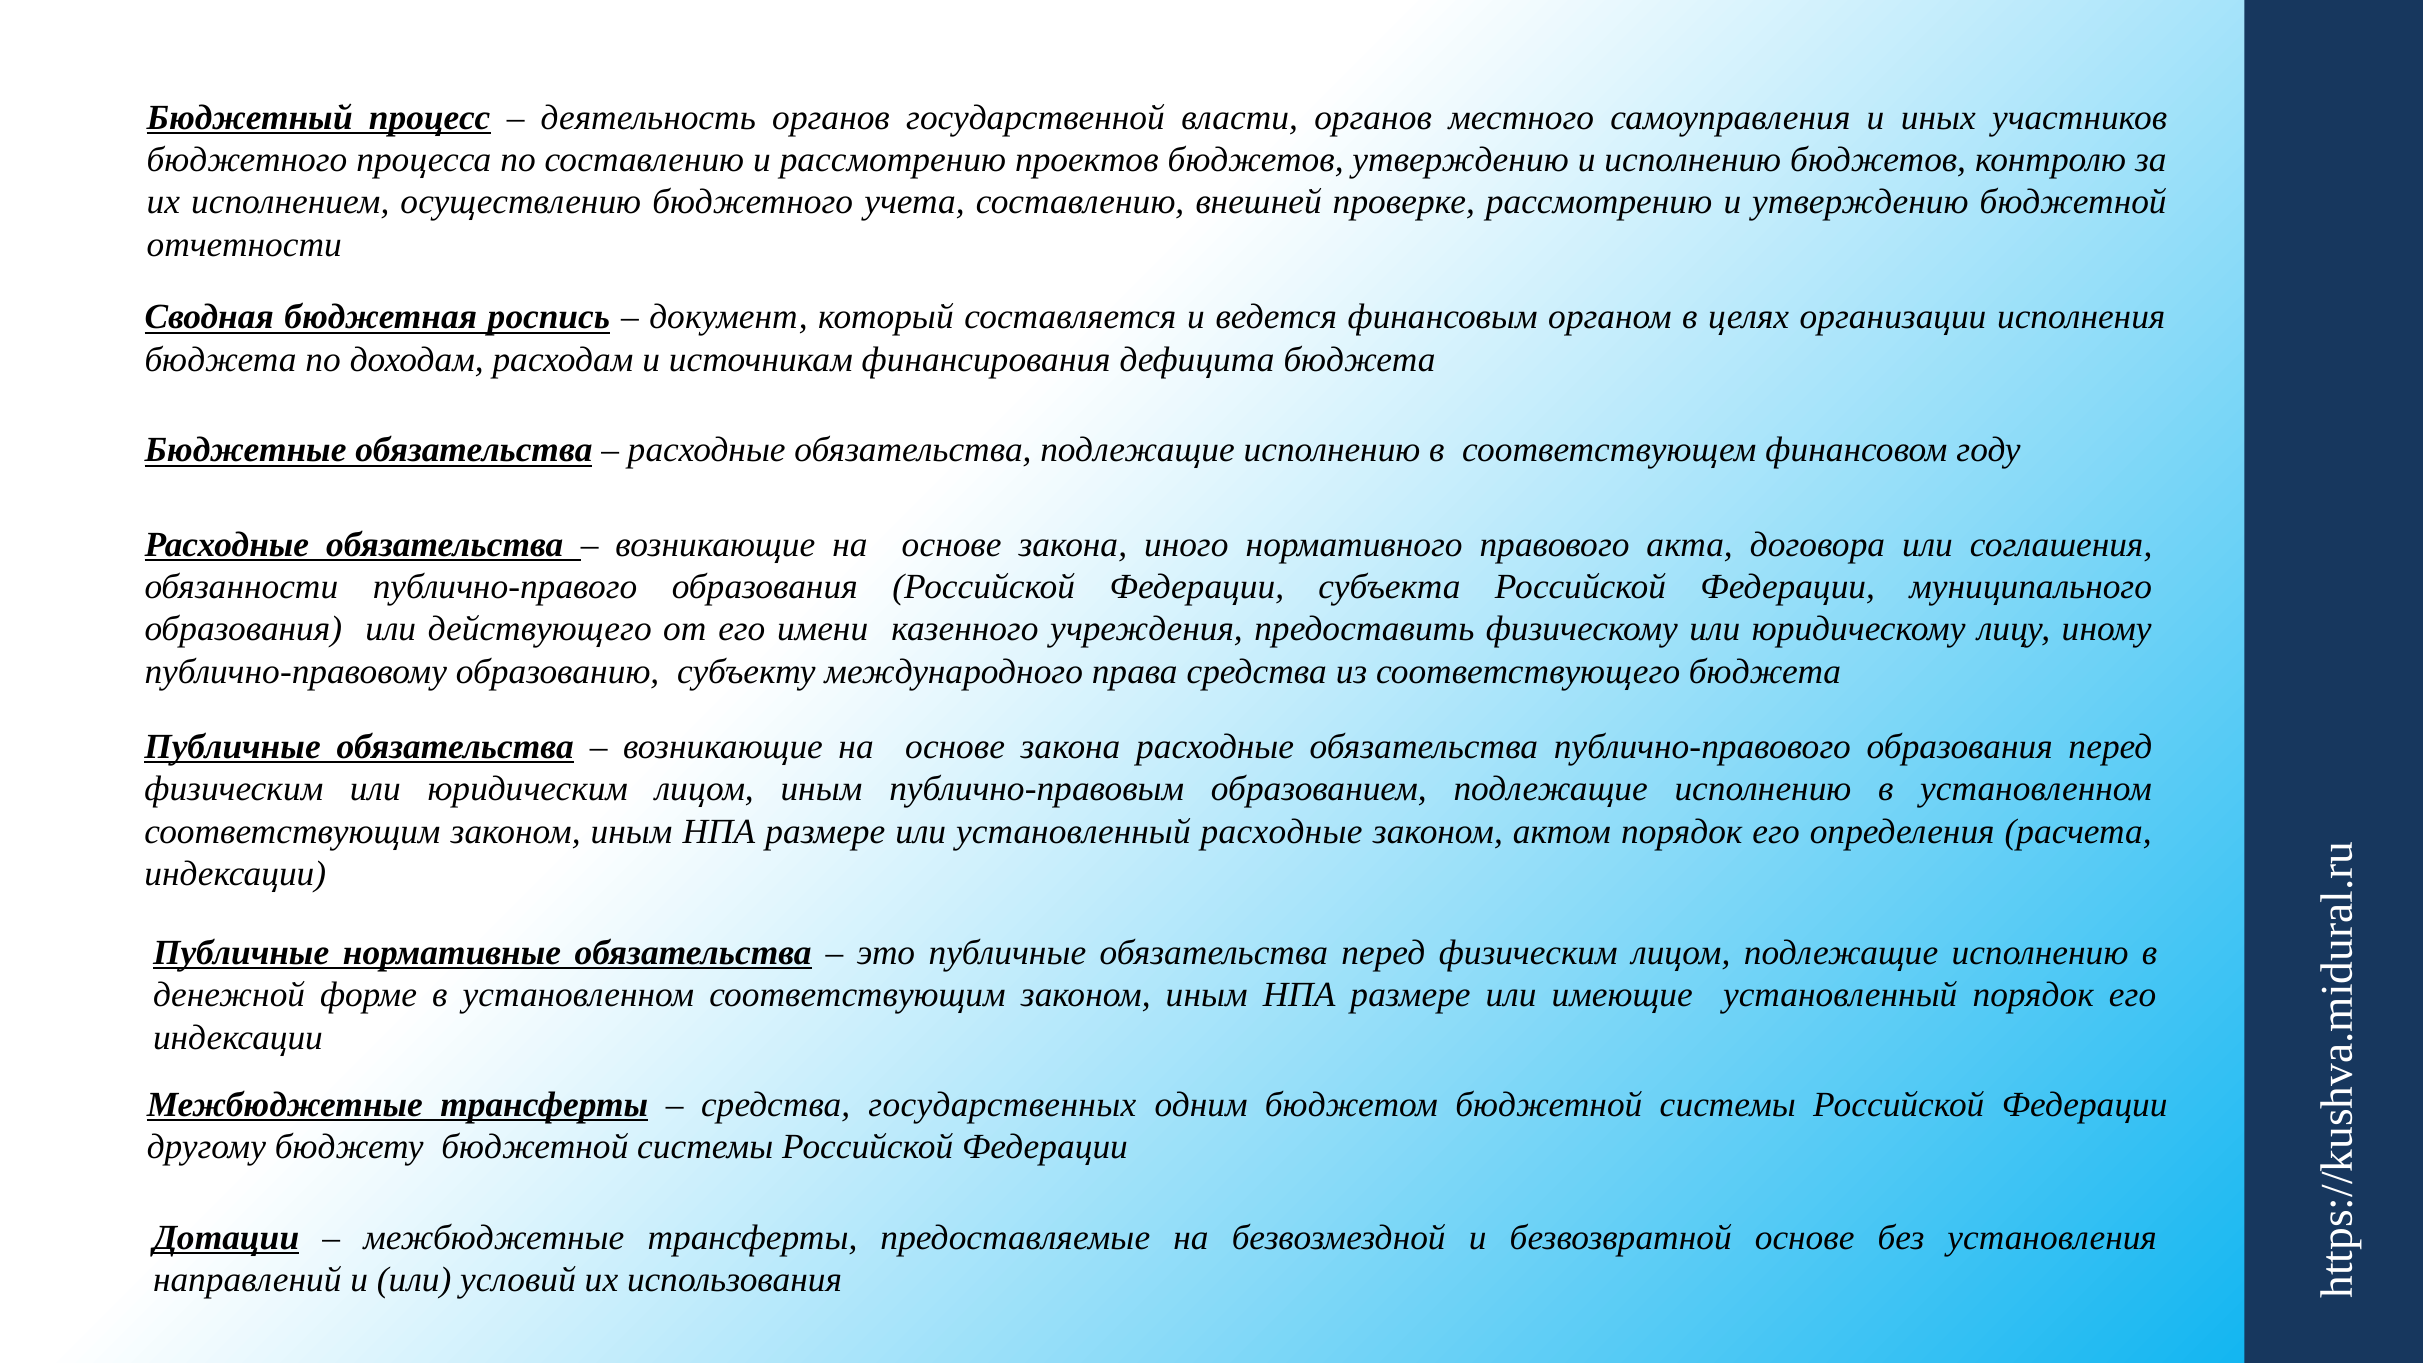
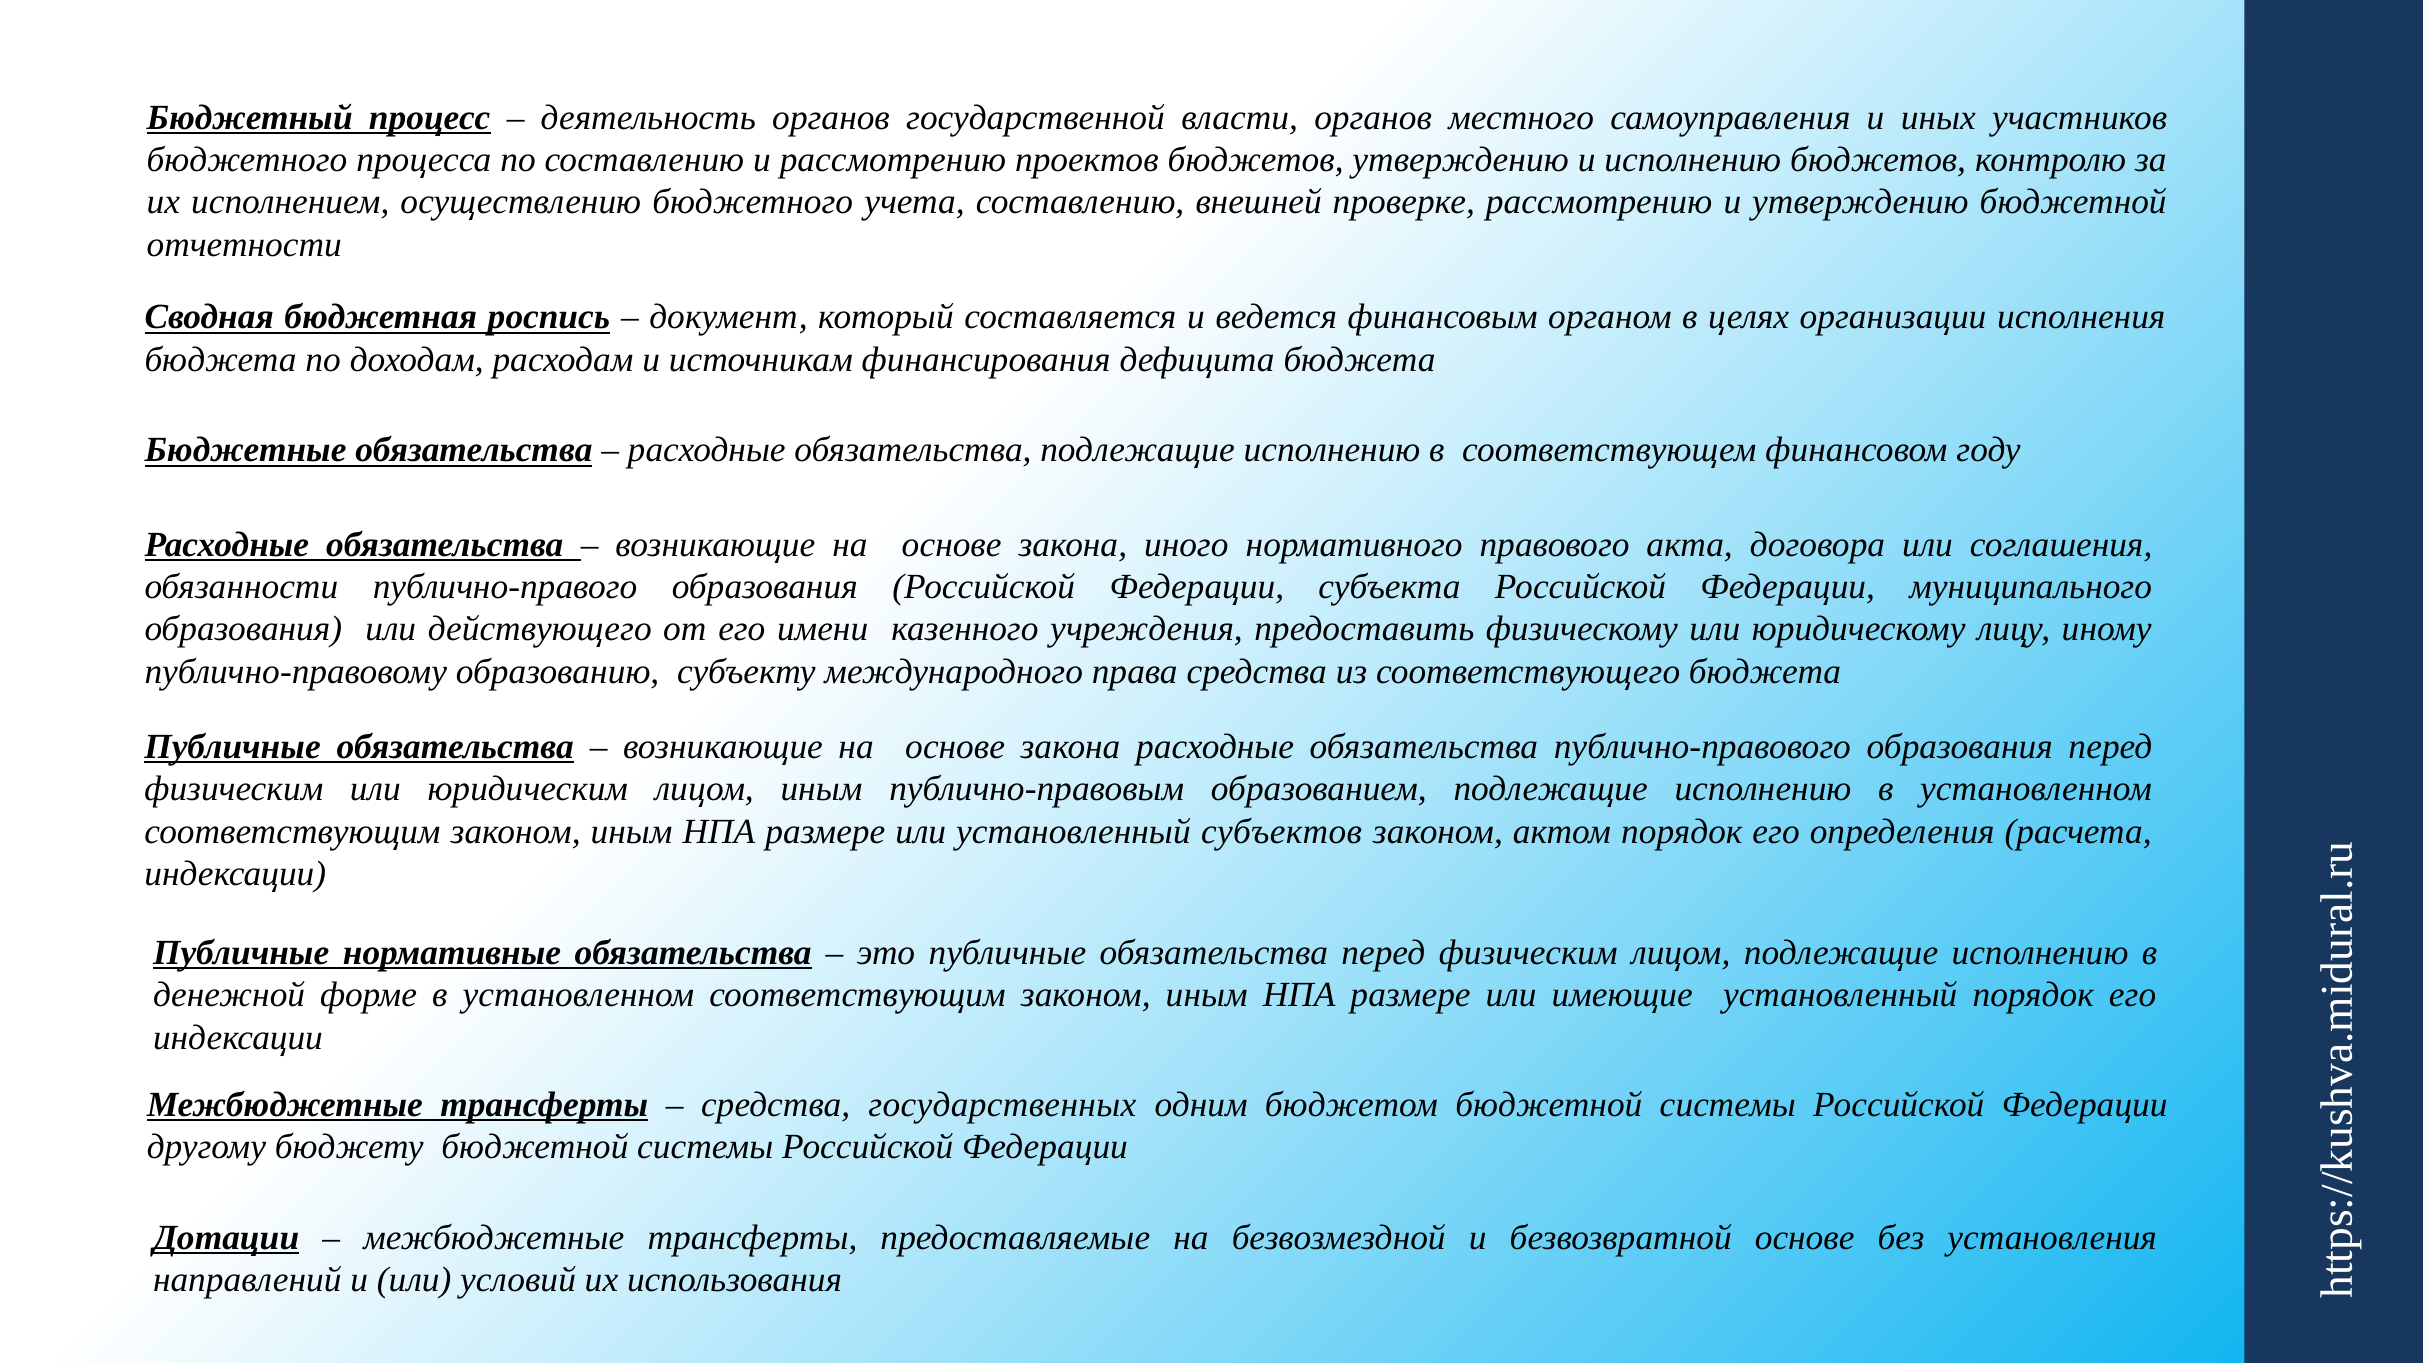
установленный расходные: расходные -> субъектов (1282, 831)
